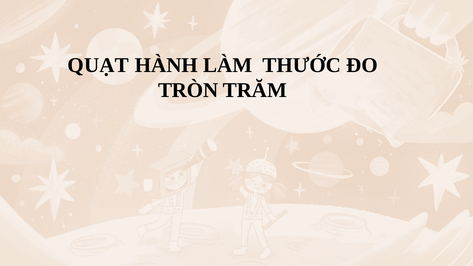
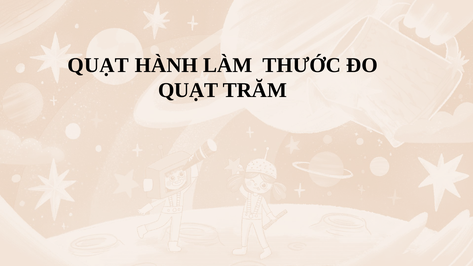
TRÒN: TRÒN -> QUẠT (188, 90)
